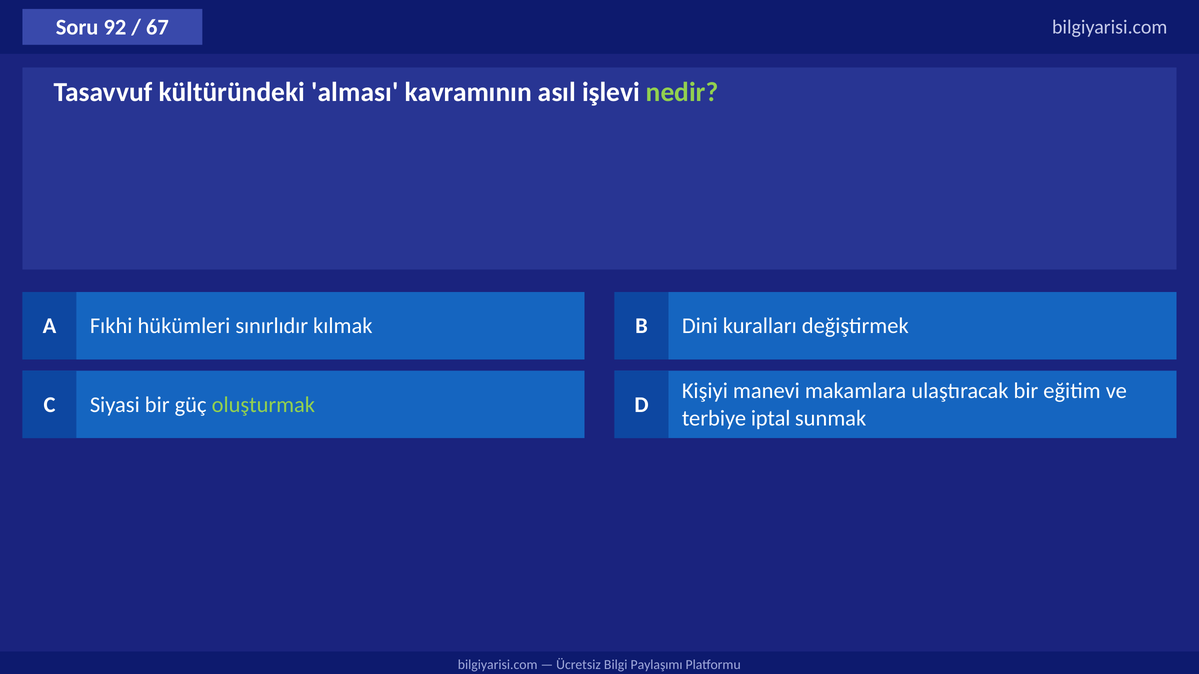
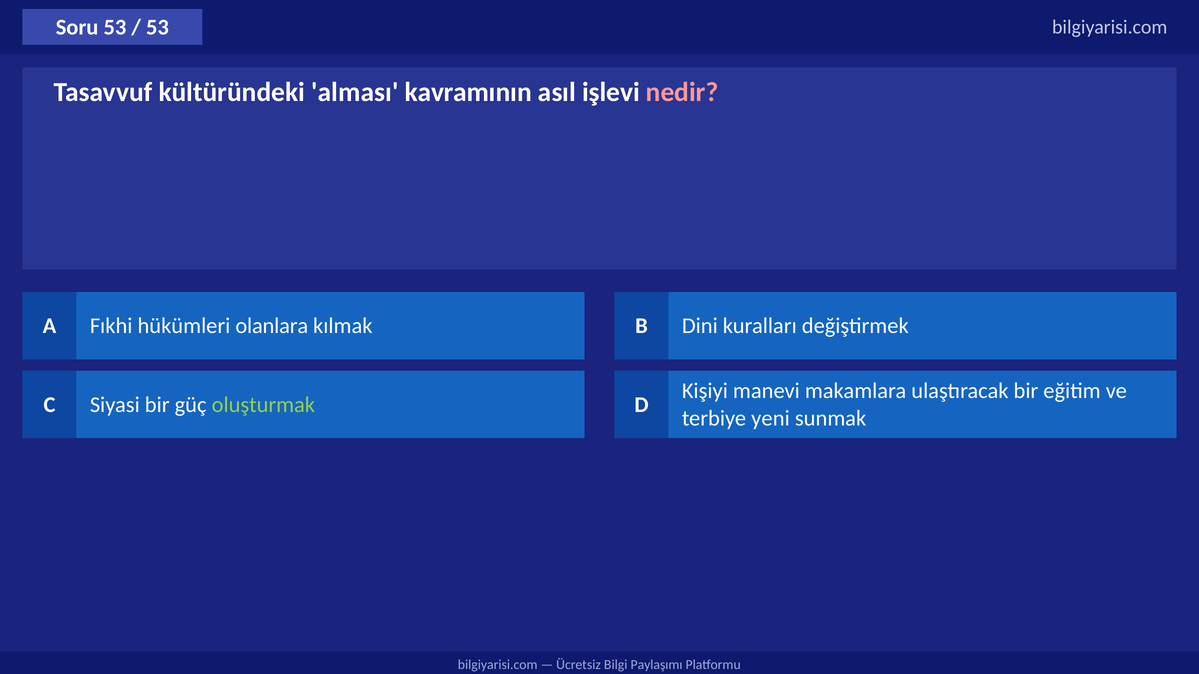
Soru 92: 92 -> 53 (115, 27)
67: 67 -> 53 (157, 27)
nedir colour: light green -> pink (682, 92)
sınırlıdır: sınırlıdır -> olanlara (272, 326)
iptal: iptal -> yeni (771, 419)
